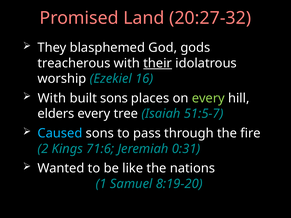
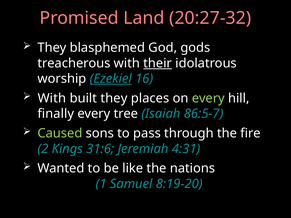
Ezekiel underline: none -> present (111, 79)
built sons: sons -> they (114, 98)
elders: elders -> finally (56, 114)
51:5-7: 51:5-7 -> 86:5-7 (204, 114)
Caused colour: light blue -> light green (60, 133)
71:6: 71:6 -> 31:6 (100, 149)
0:31: 0:31 -> 4:31 (186, 149)
